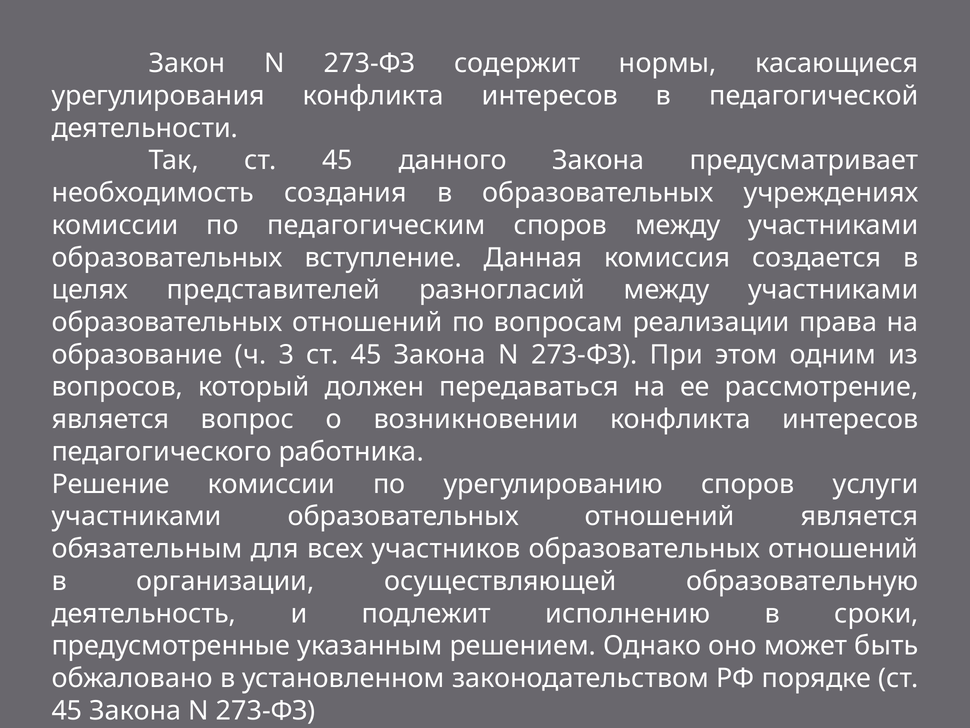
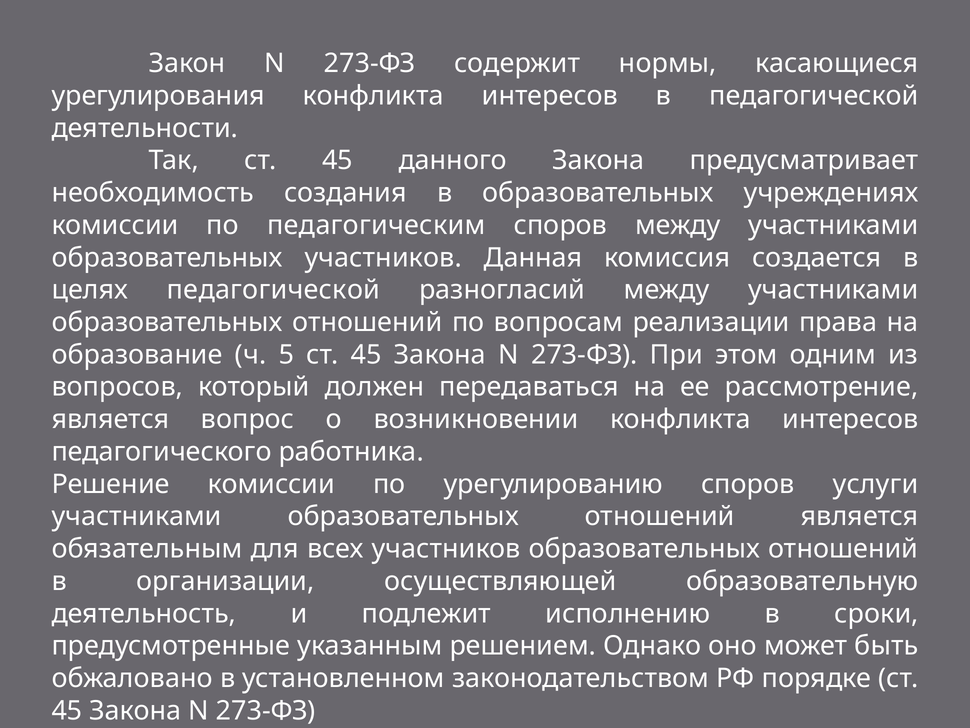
образовательных вступление: вступление -> участников (383, 257)
целях представителей: представителей -> педагогической (273, 290)
3: 3 -> 5 (286, 354)
